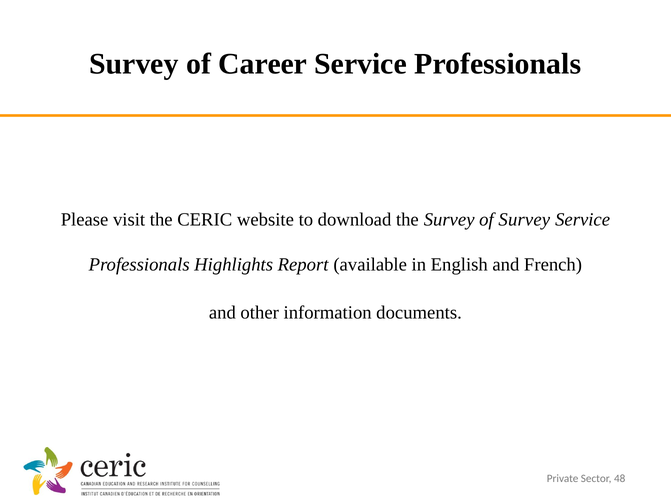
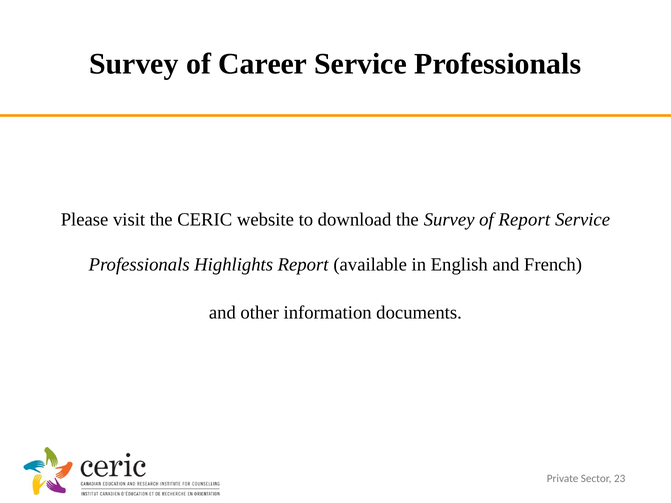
of Survey: Survey -> Report (524, 220)
48: 48 -> 23 (620, 479)
